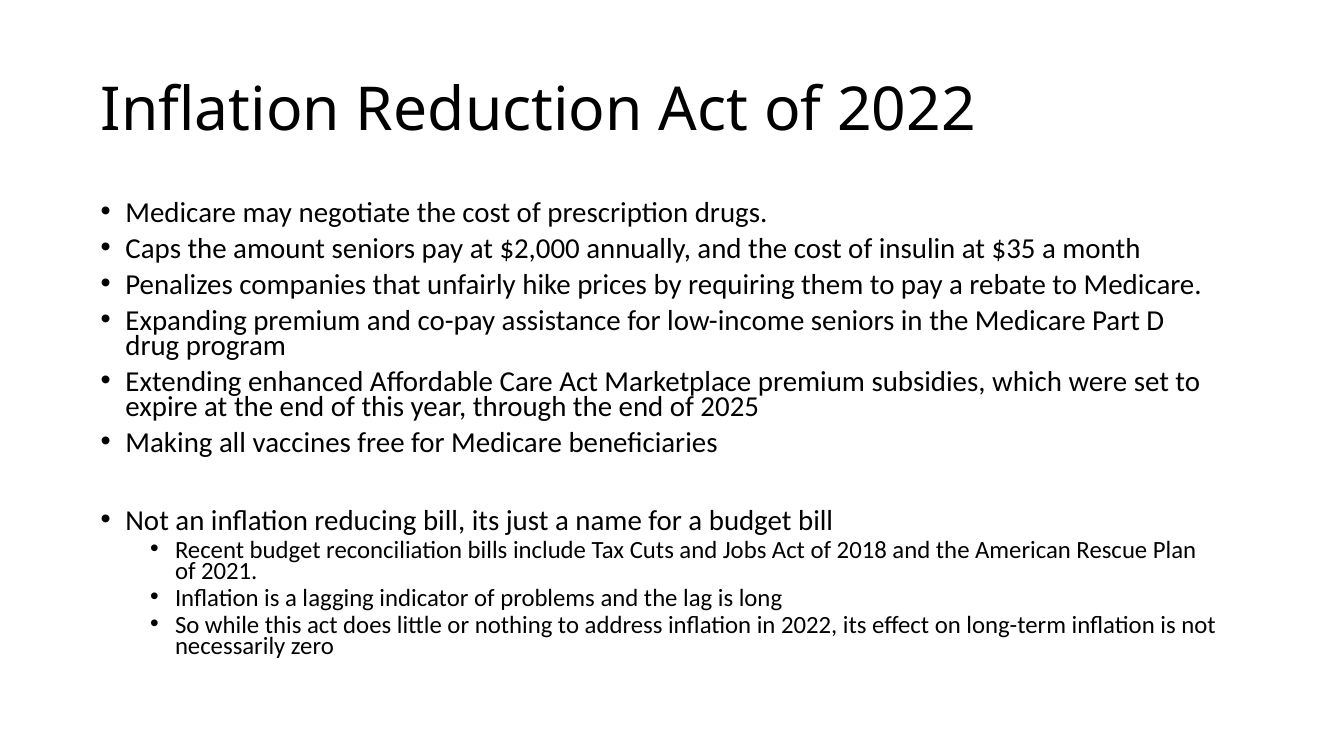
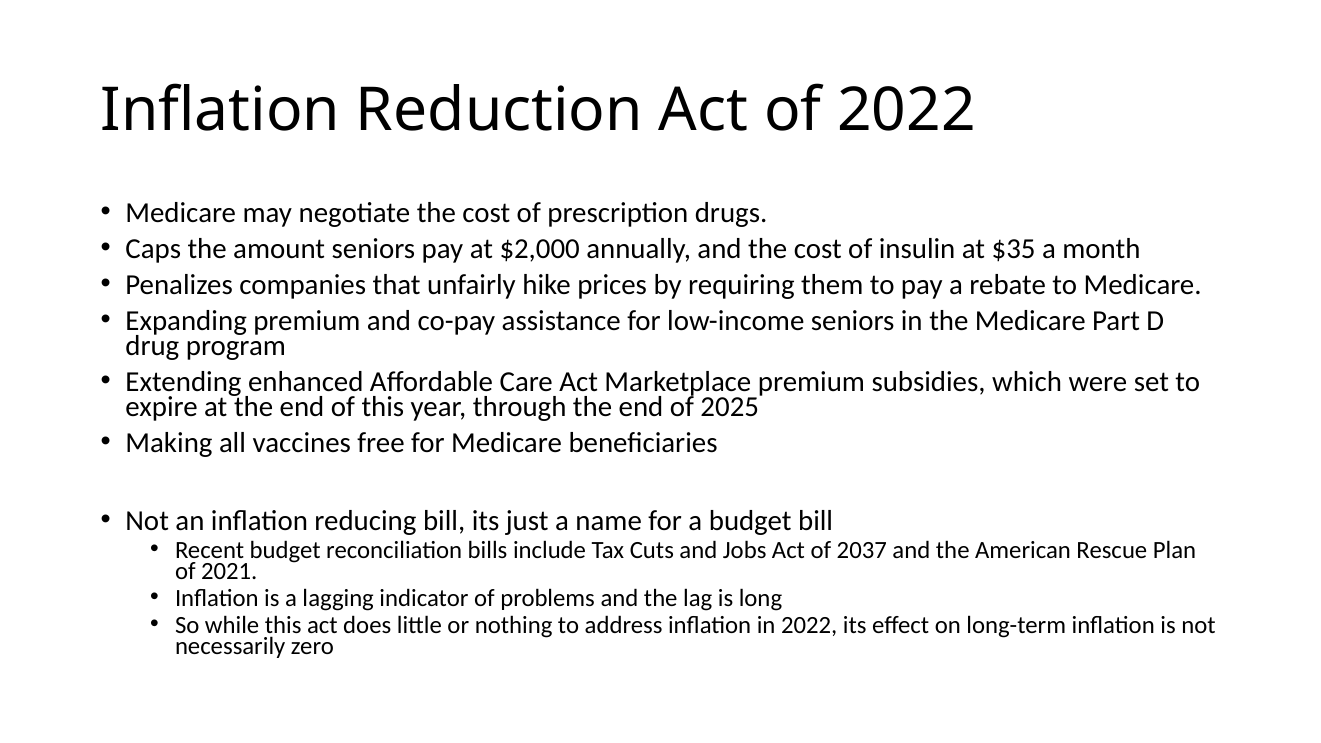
2018: 2018 -> 2037 (862, 550)
